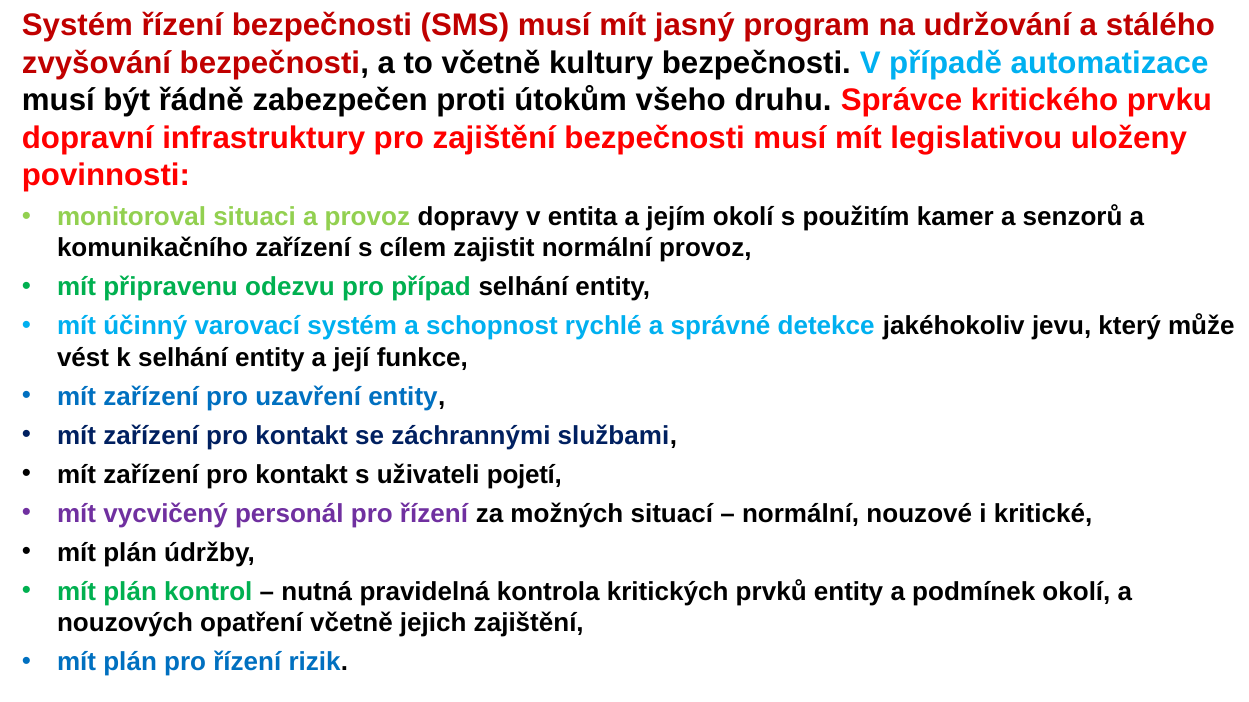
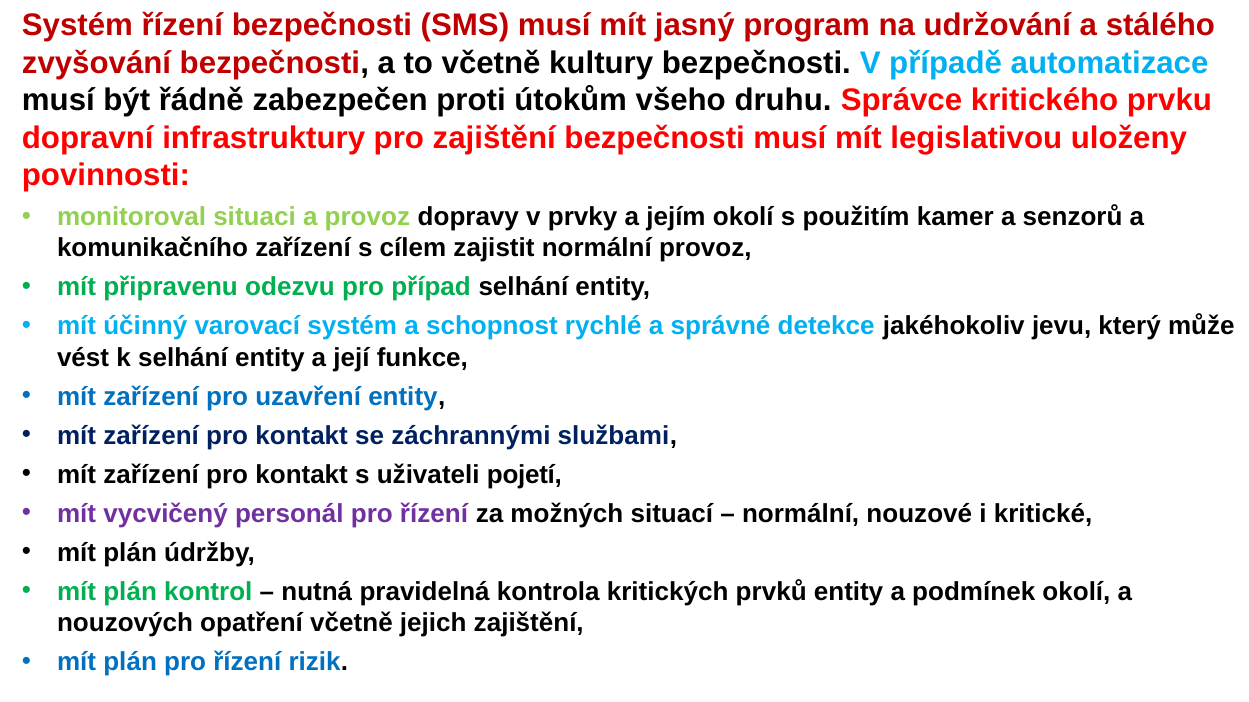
entita: entita -> prvky (583, 217)
